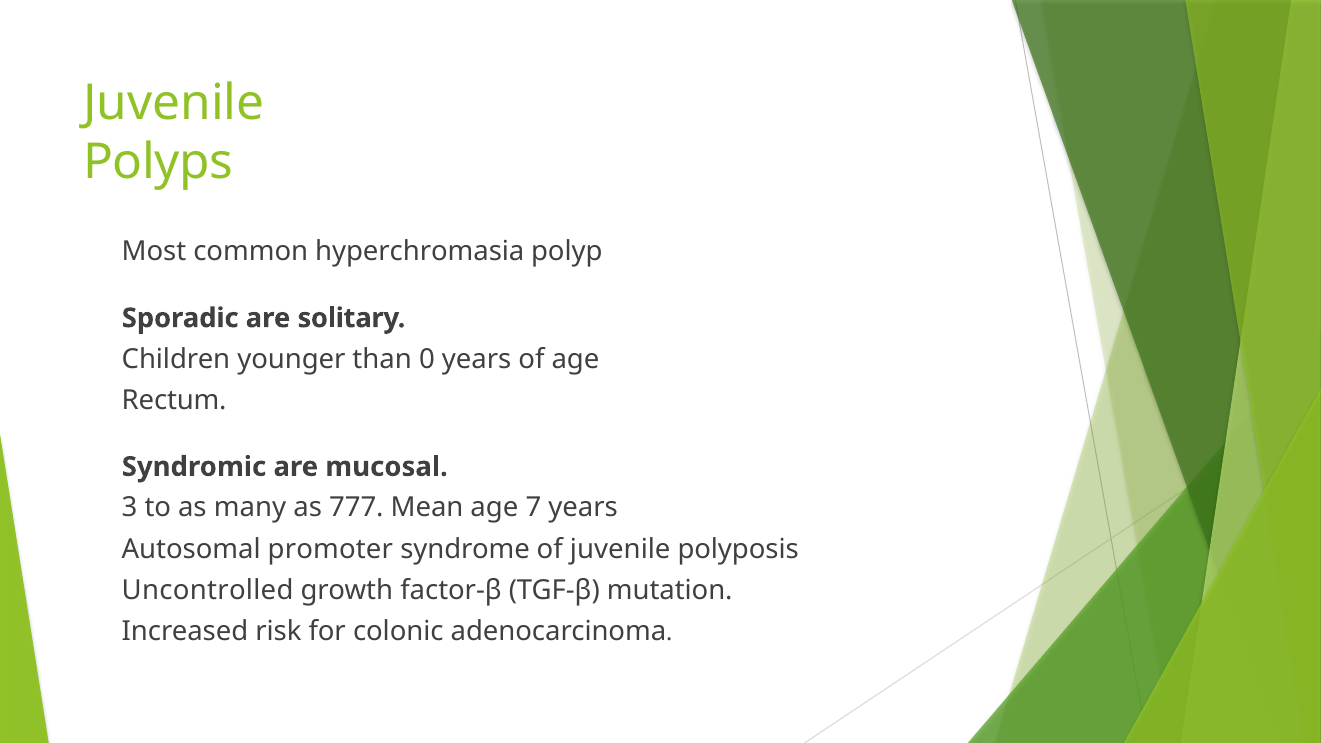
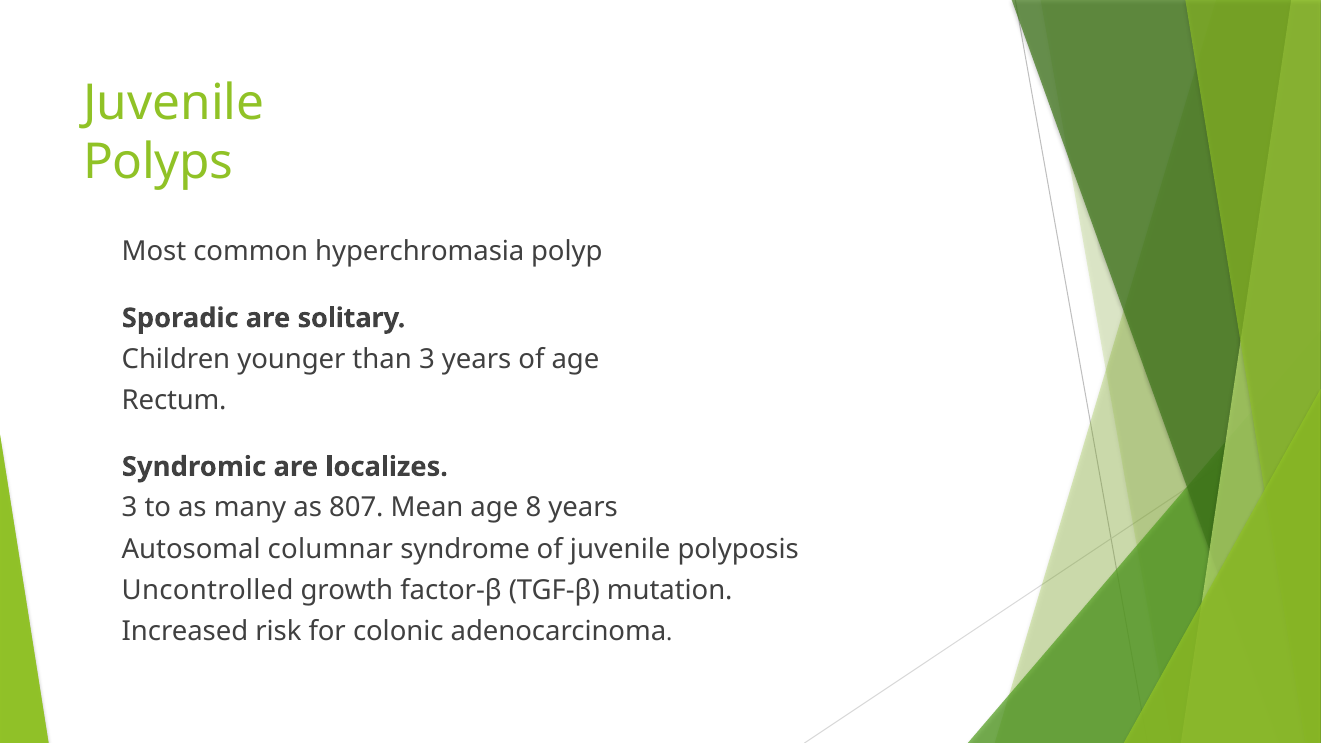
than 0: 0 -> 3 (427, 359)
mucosal: mucosal -> localizes (387, 467)
777: 777 -> 807 (356, 508)
7: 7 -> 8 (533, 508)
promoter: promoter -> columnar (330, 549)
